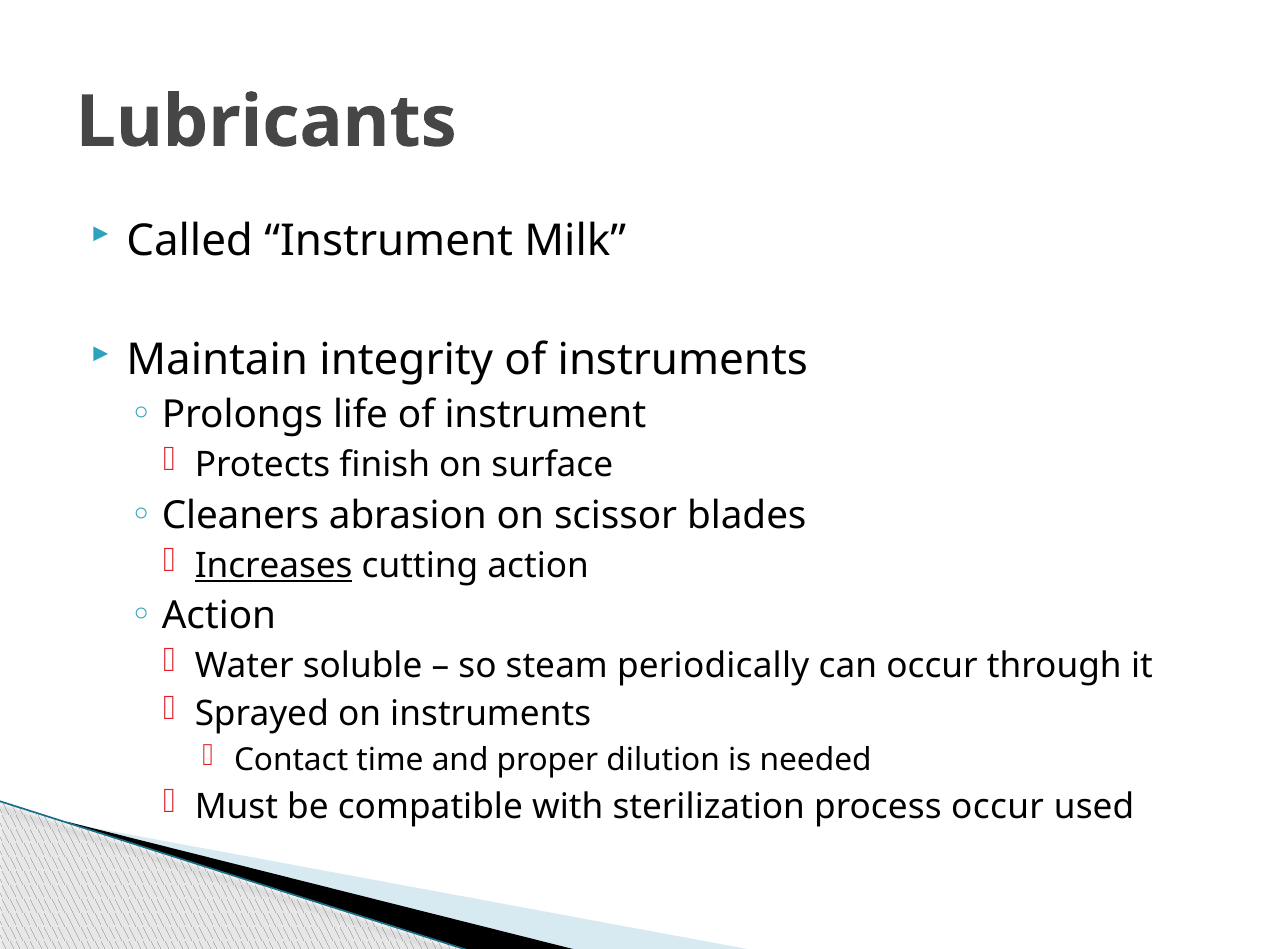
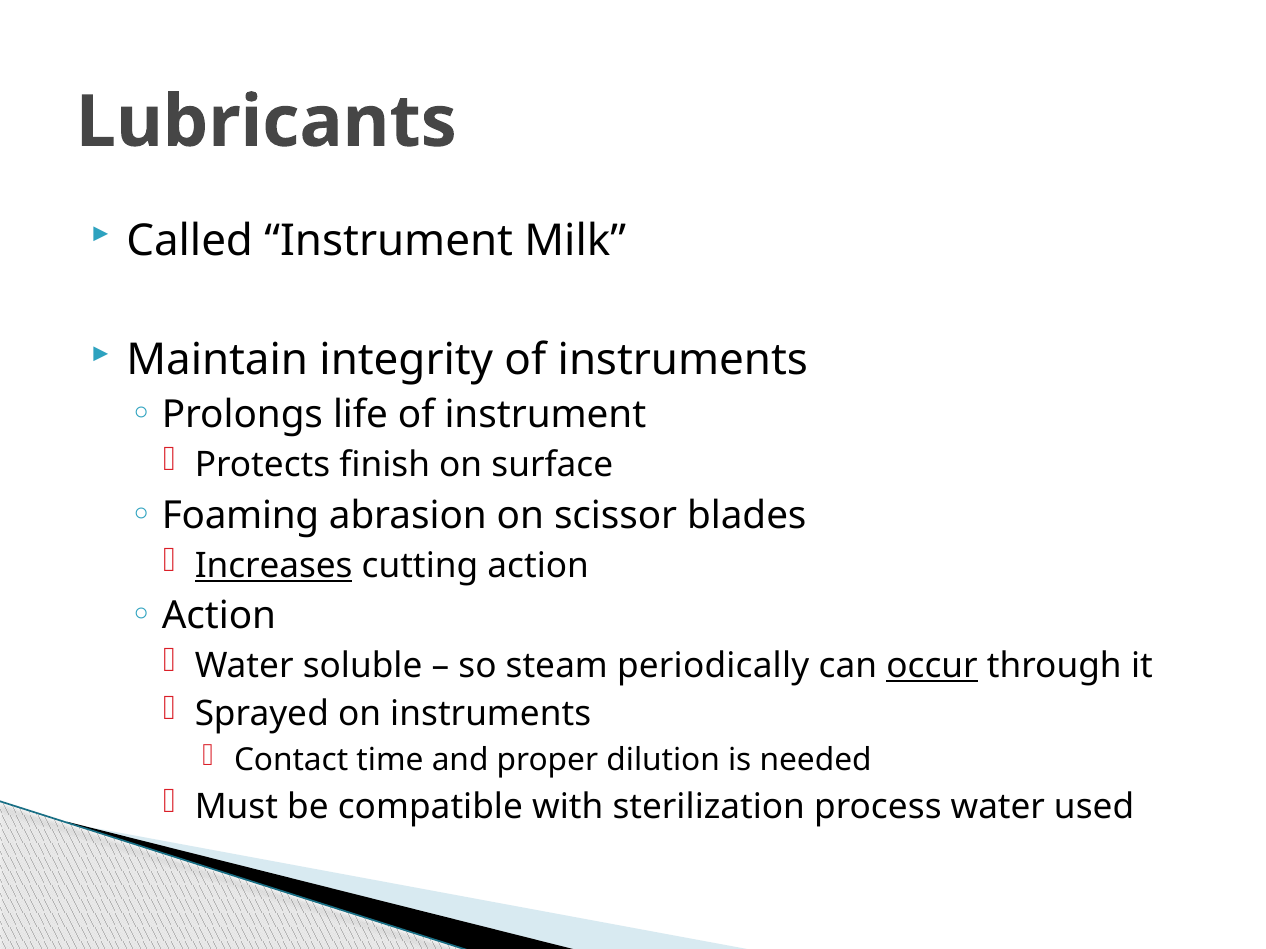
Cleaners: Cleaners -> Foaming (241, 516)
occur underline: none -> present (932, 666)
process occur: occur -> water (998, 807)
